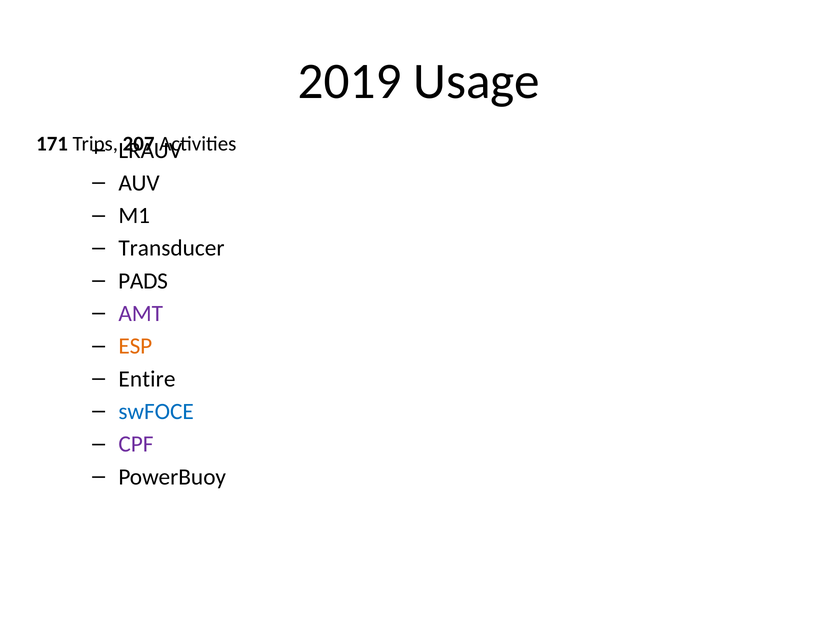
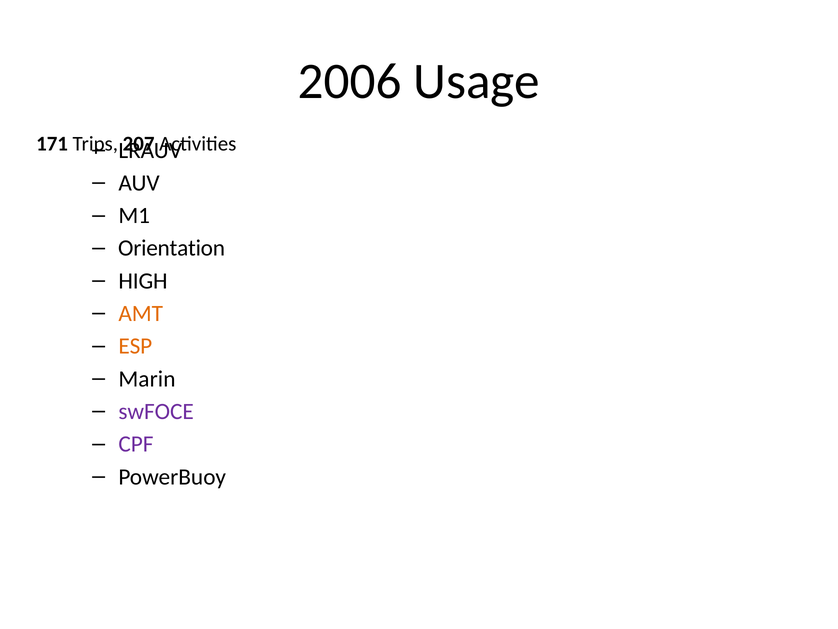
2019: 2019 -> 2006 (350, 81)
Transducer: Transducer -> Orientation (172, 248)
PADS: PADS -> HIGH (143, 281)
AMT colour: purple -> orange (141, 313)
Entire: Entire -> Marin (147, 379)
swFOCE colour: blue -> purple (156, 411)
